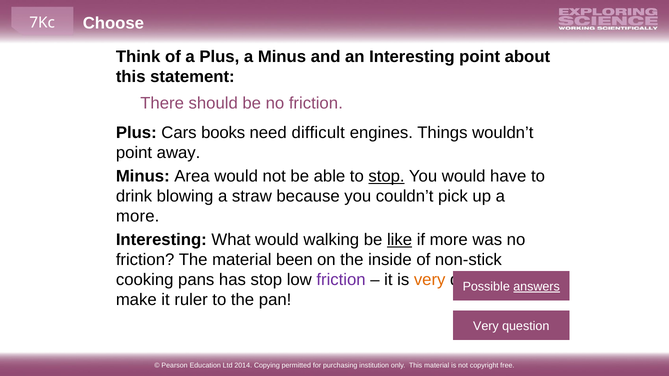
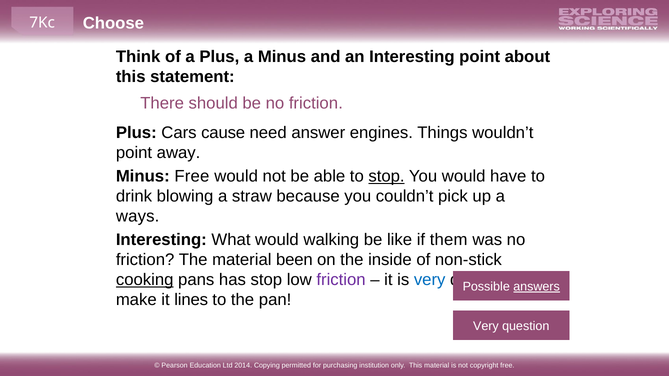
books: books -> cause (223, 133)
need difficult: difficult -> answer (318, 133)
Minus Area: Area -> Free (192, 176)
more: more -> ways (138, 217)
like underline: present -> none (400, 240)
if more: more -> them (449, 240)
cooking underline: none -> present (145, 280)
very colour: orange -> blue (430, 280)
ruler: ruler -> lines (191, 300)
